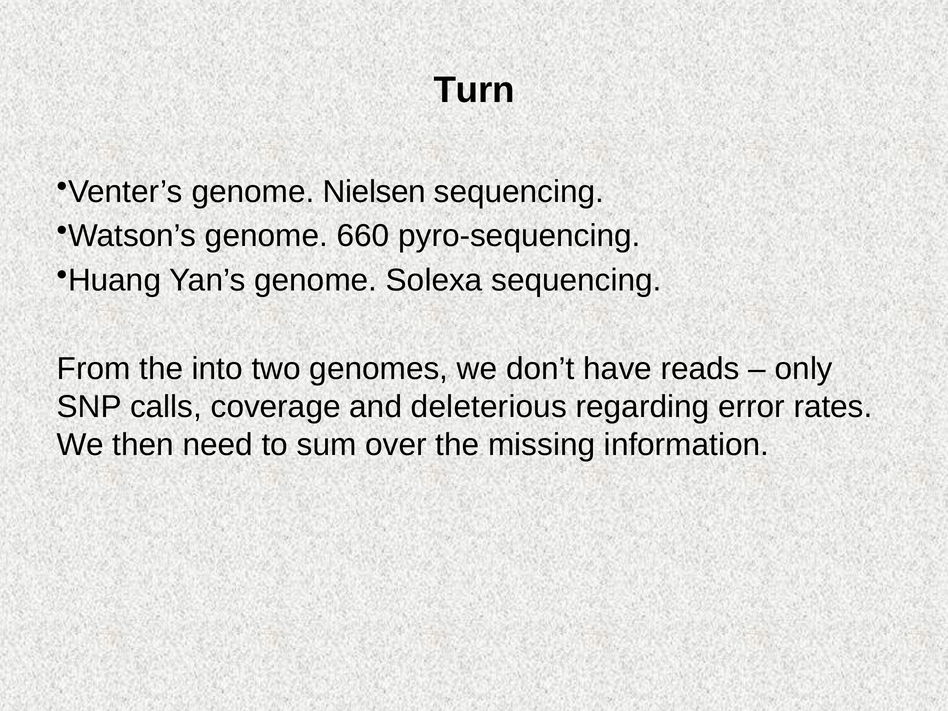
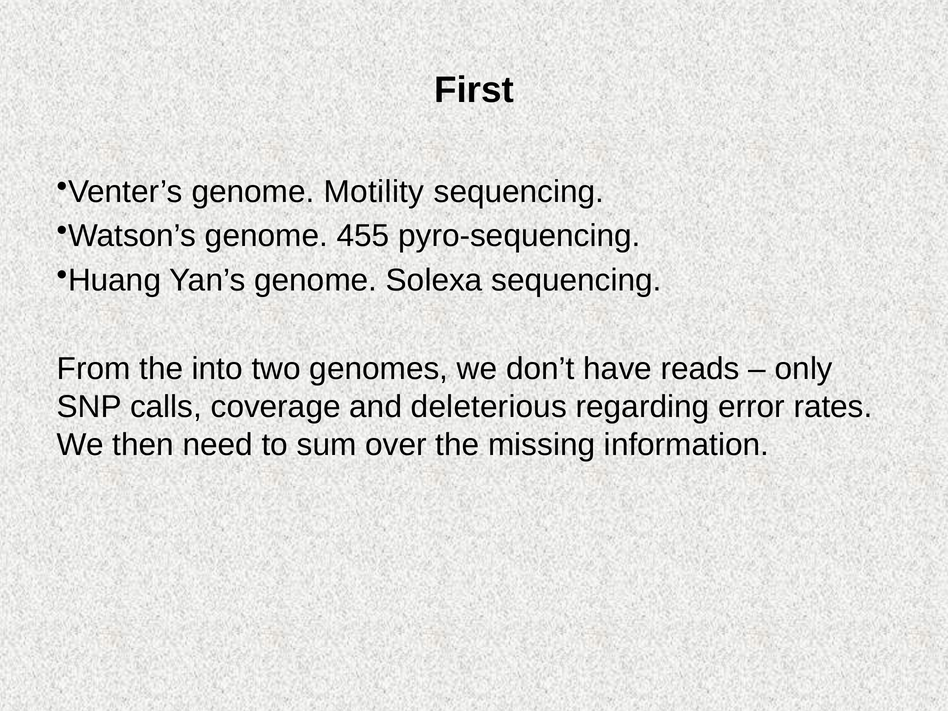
Turn: Turn -> First (474, 90)
Nielsen: Nielsen -> Motility (374, 192)
660: 660 -> 455 (363, 236)
